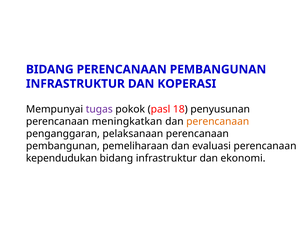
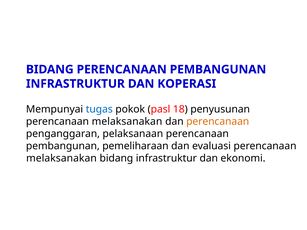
tugas colour: purple -> blue (99, 109)
meningkatkan: meningkatkan -> melaksanakan (127, 122)
kependudukan: kependudukan -> melaksanakan (61, 158)
